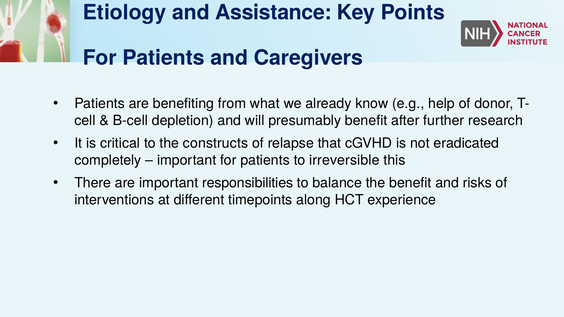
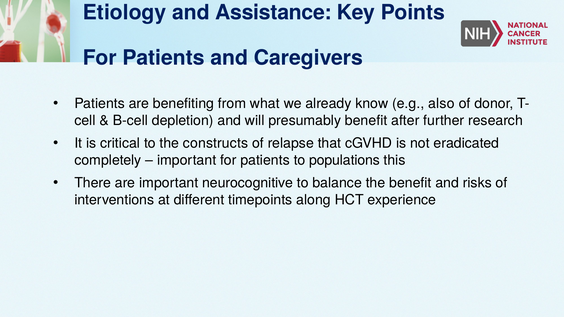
help: help -> also (441, 104)
irreversible: irreversible -> populations (345, 160)
responsibilities: responsibilities -> neurocognitive (248, 183)
